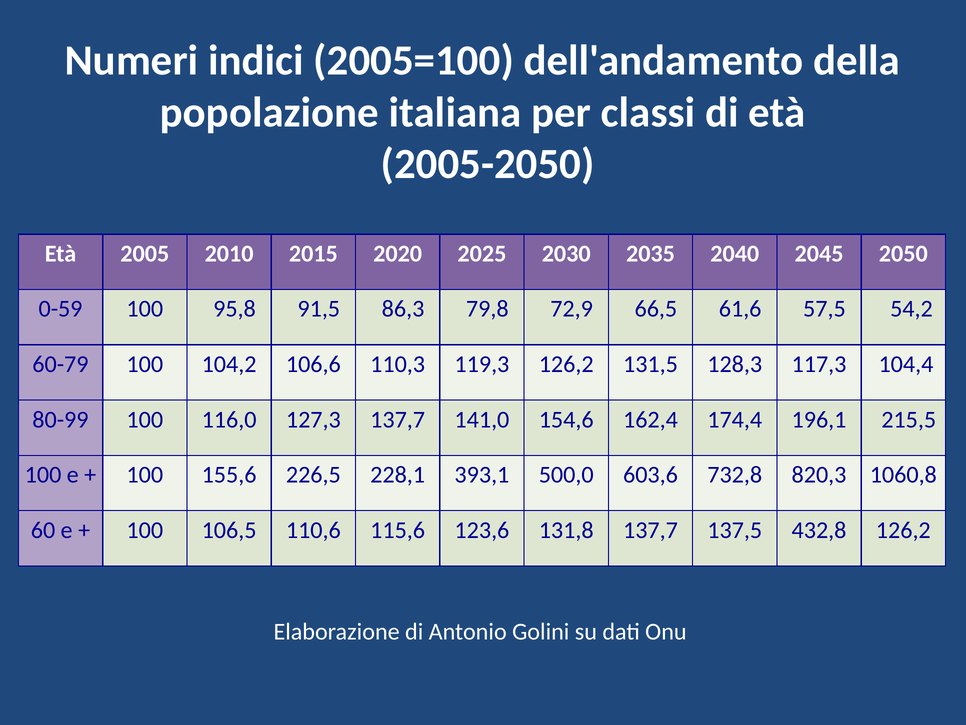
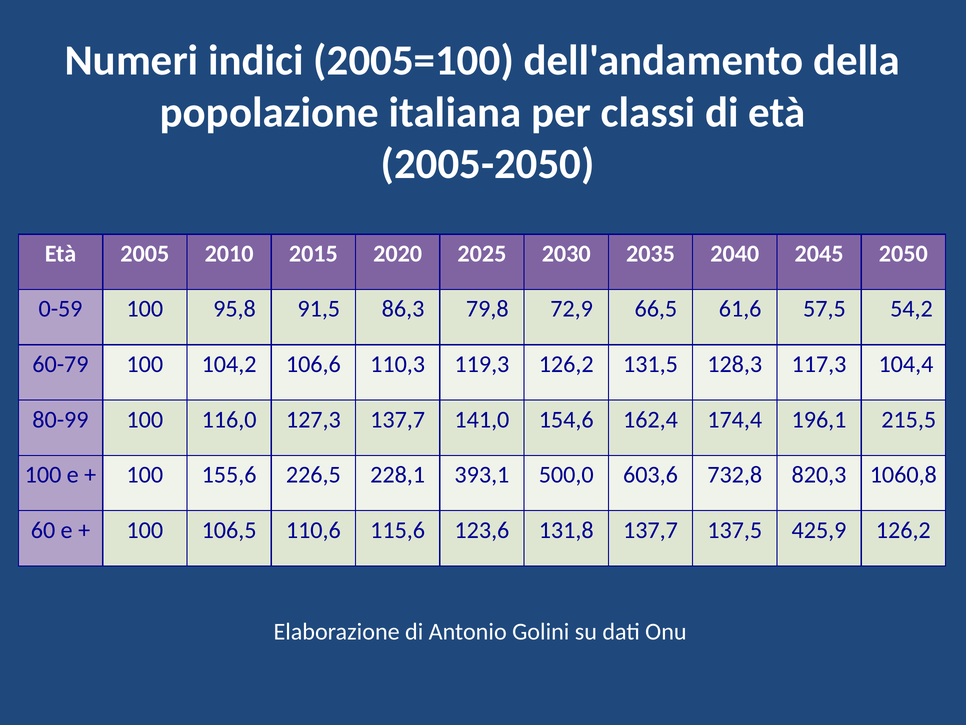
432,8: 432,8 -> 425,9 (819, 530)
